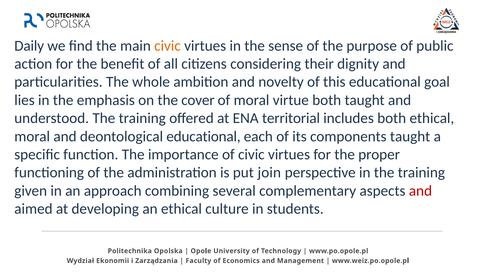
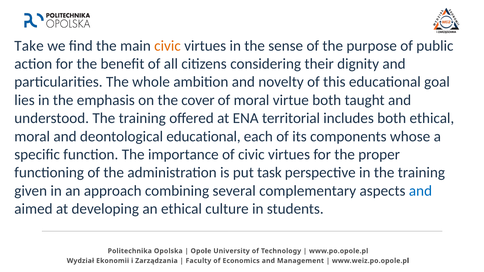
Daily: Daily -> Take (29, 46)
components taught: taught -> whose (410, 137)
join: join -> task (269, 173)
and colour: red -> blue (420, 191)
